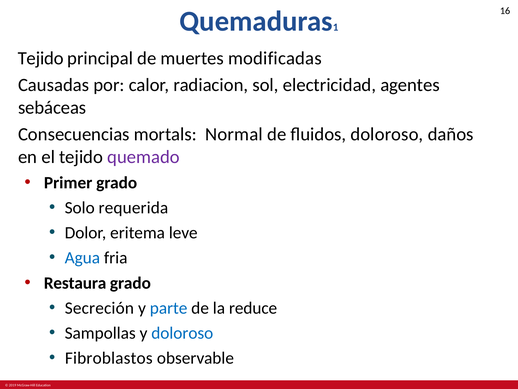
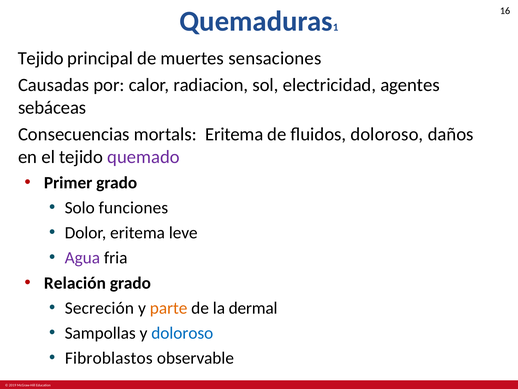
modificadas: modificadas -> sensaciones (275, 58)
mortals Normal: Normal -> Eritema (234, 134)
requerida: requerida -> funciones (133, 207)
Agua colour: blue -> purple (82, 258)
Restaura: Restaura -> Relación (75, 283)
parte colour: blue -> orange (169, 308)
reduce: reduce -> dermal (253, 308)
